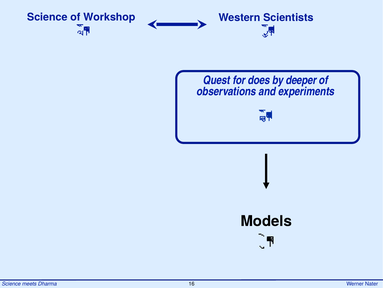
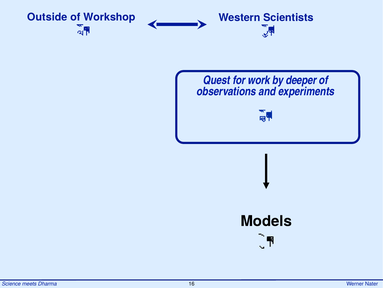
Science: Science -> Outside (47, 17)
does: does -> work (259, 80)
